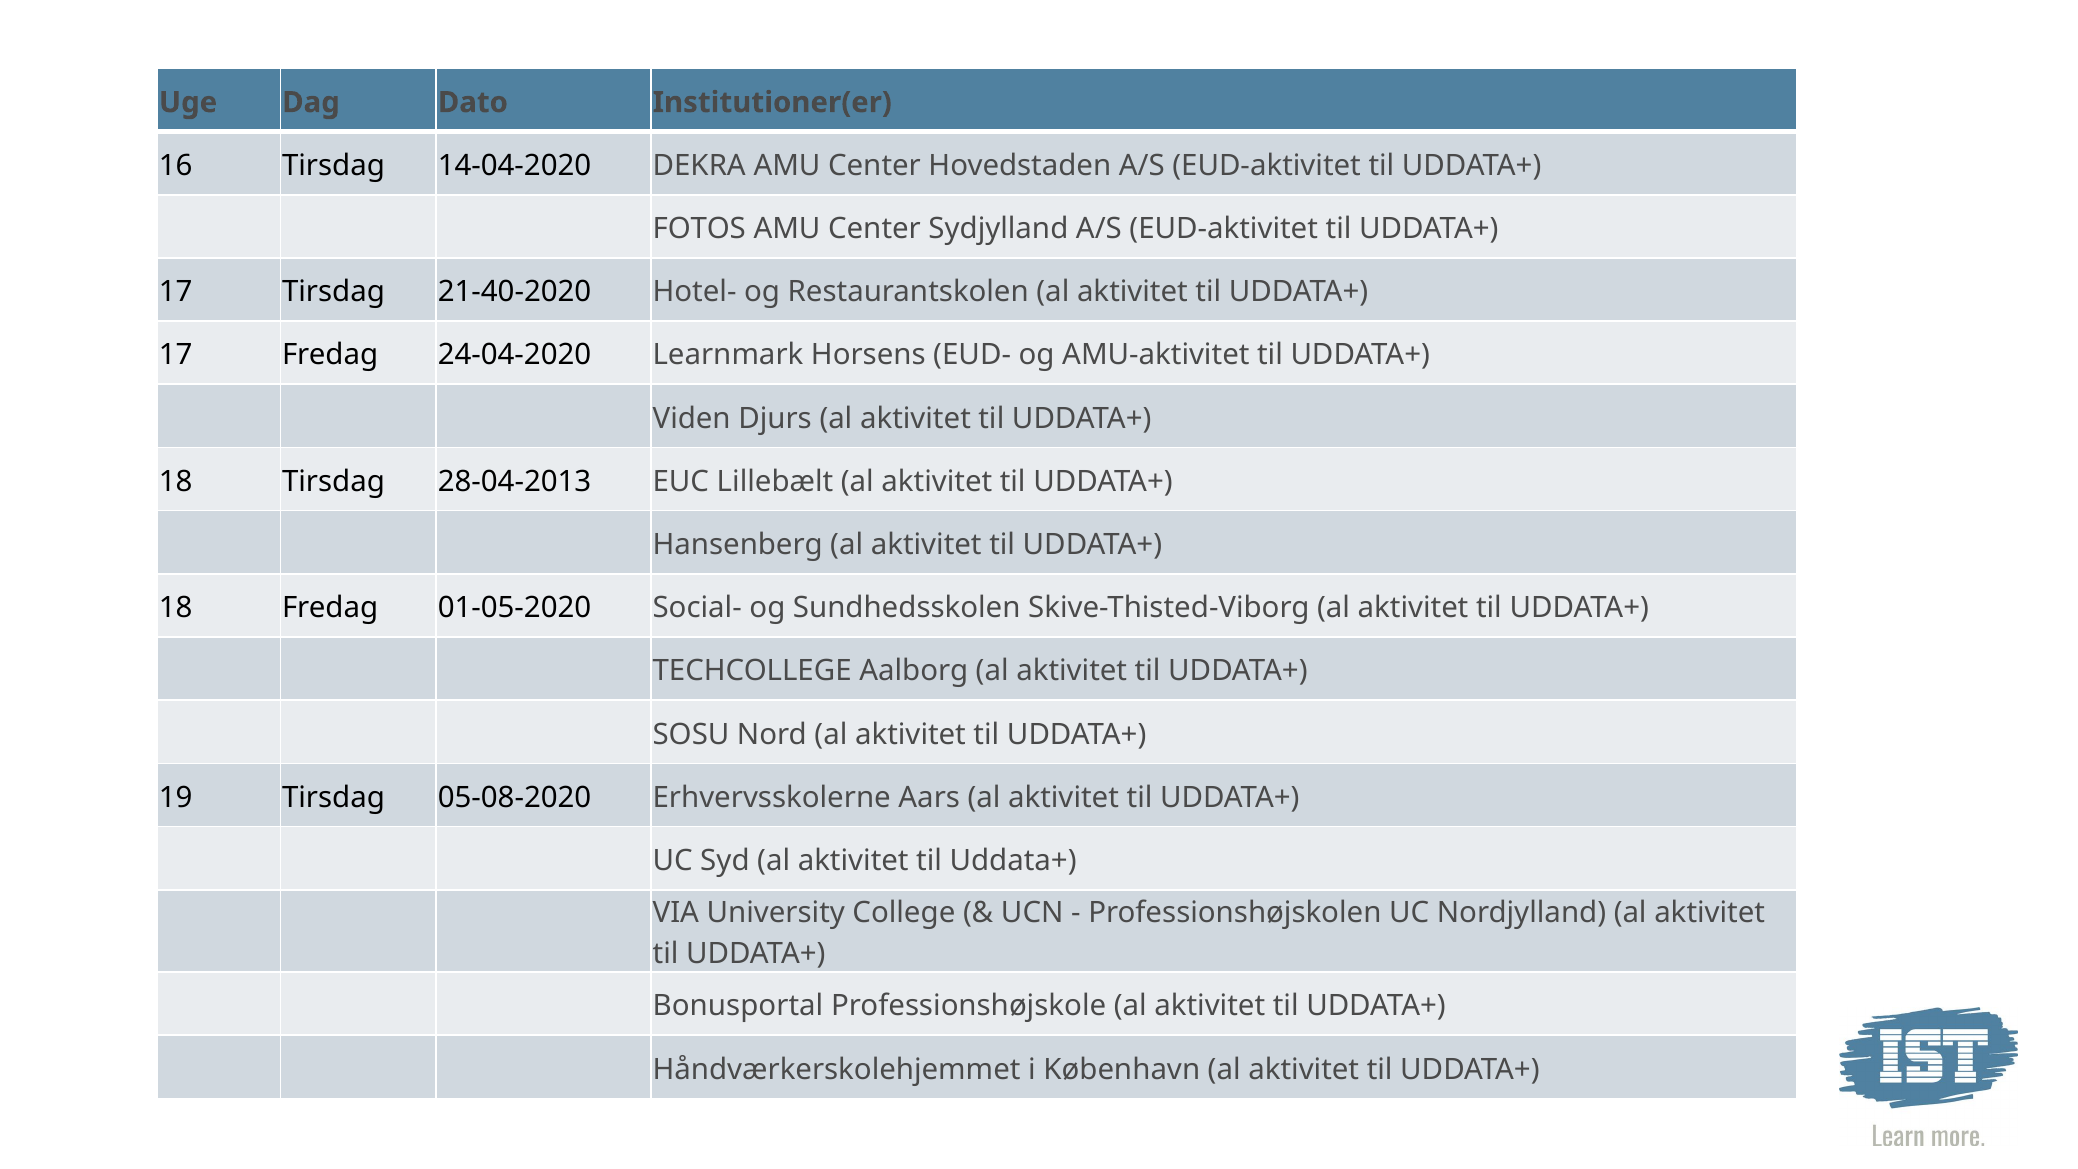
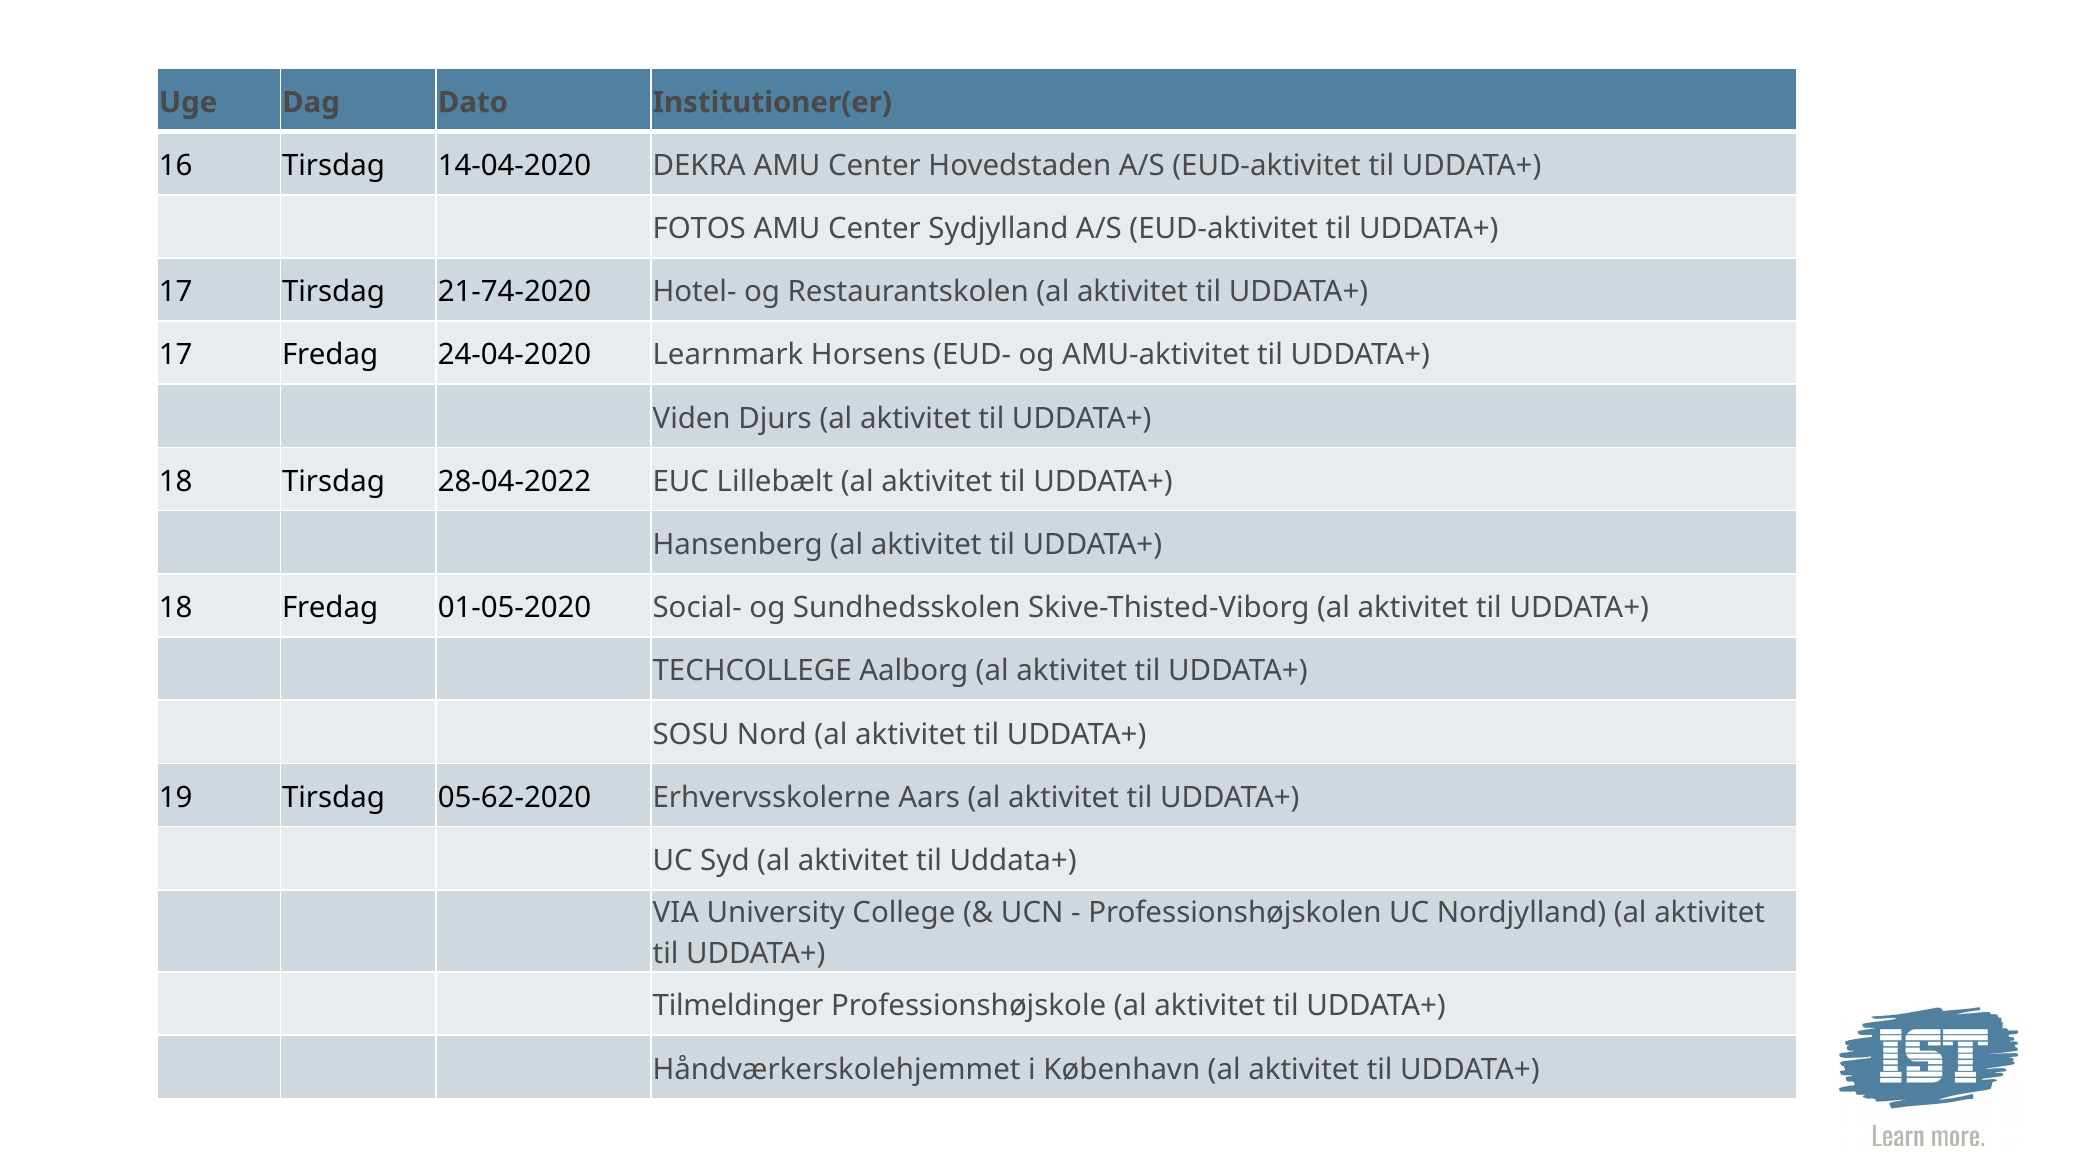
21-40-2020: 21-40-2020 -> 21-74-2020 (515, 292)
28-04-2013: 28-04-2013 -> 28-04-2022 (515, 481)
05-08-2020: 05-08-2020 -> 05-62-2020 (515, 797)
Bonusportal: Bonusportal -> Tilmeldinger (738, 1006)
